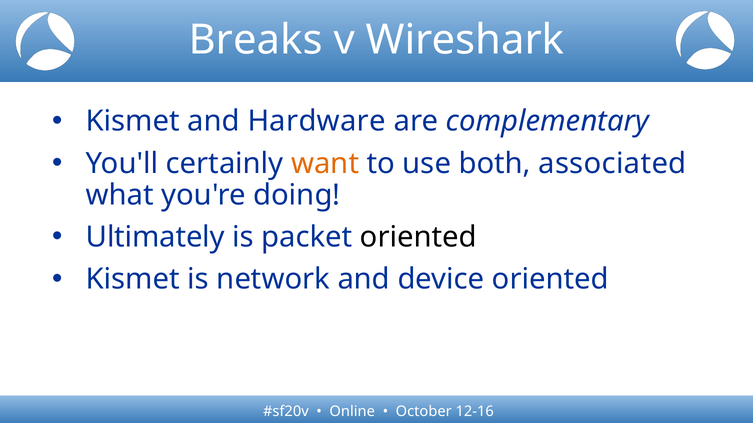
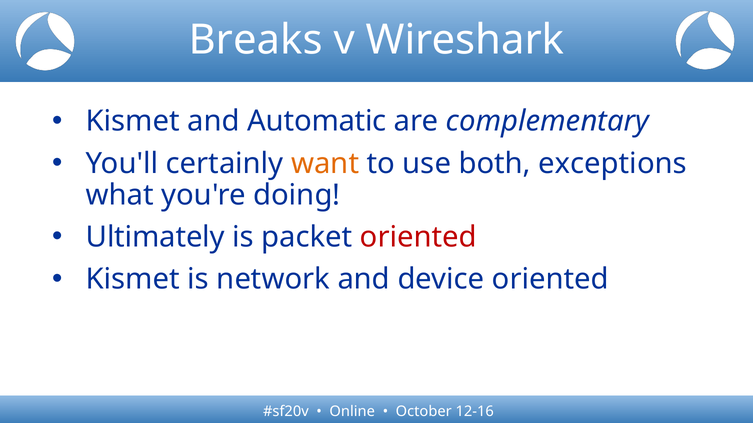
Hardware: Hardware -> Automatic (317, 121)
associated: associated -> exceptions (613, 164)
oriented colour: black -> red (418, 237)
